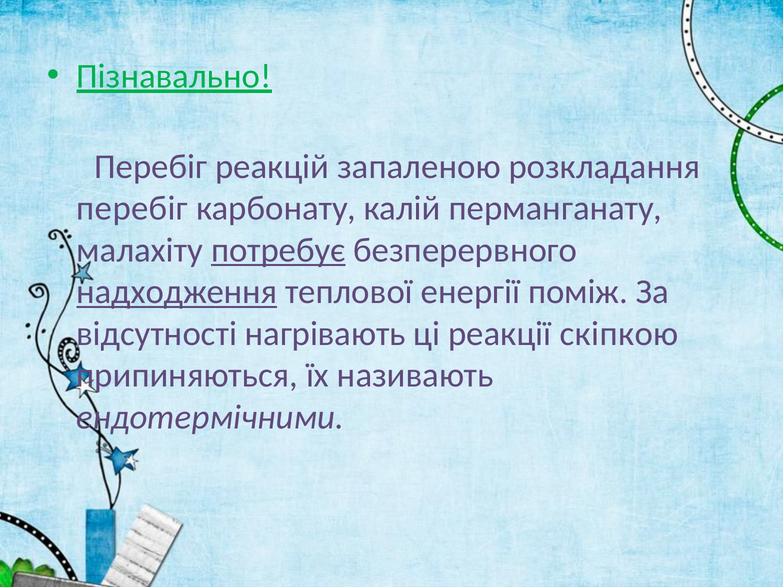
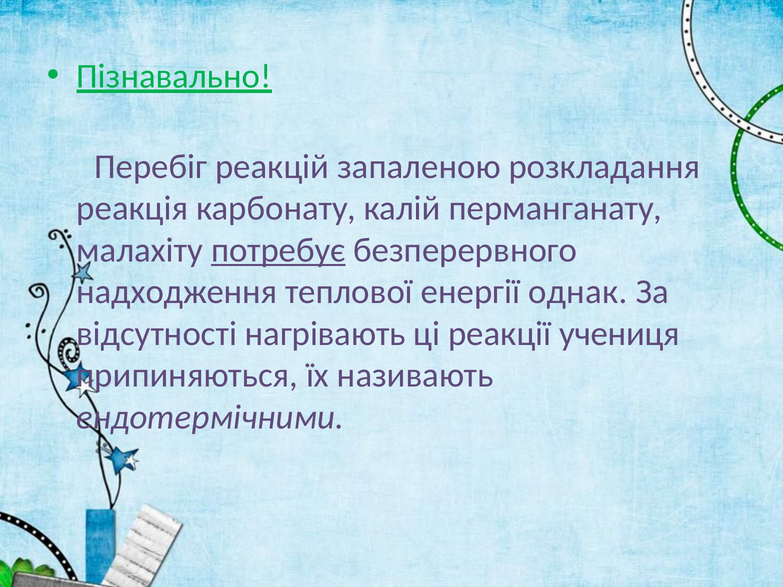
перебіг: перебіг -> реакція (132, 208)
надходження underline: present -> none (177, 292)
поміж: поміж -> однак (578, 292)
скіпкою: скіпкою -> учениця (619, 334)
